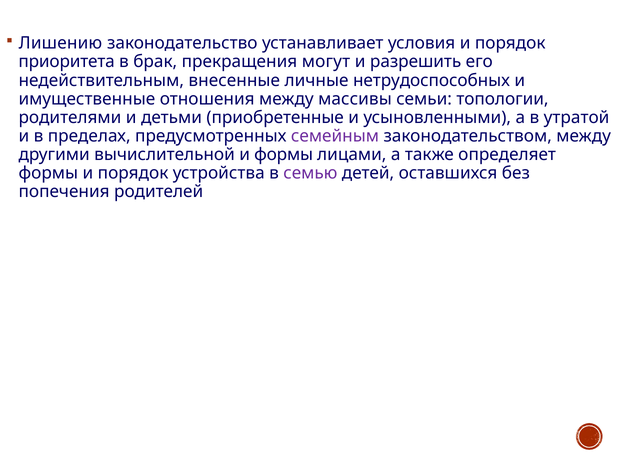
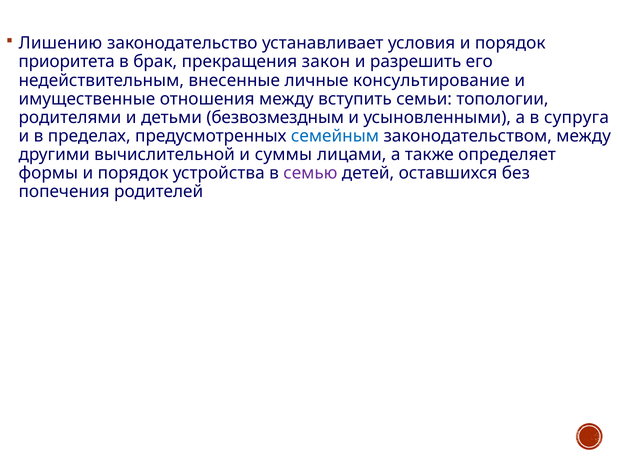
могут: могут -> закон (326, 62)
нетрудоспособных: нетрудоспособных -> консультирование (431, 80)
массивы: массивы -> вступить (355, 99)
приобретенные: приобретенные -> безвозмездным (275, 117)
утратой: утратой -> супруга (576, 117)
семейным colour: purple -> blue (335, 136)
и формы: формы -> суммы (283, 154)
